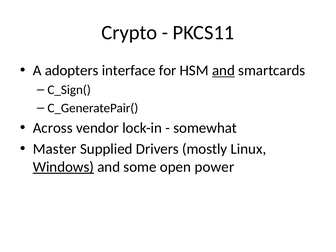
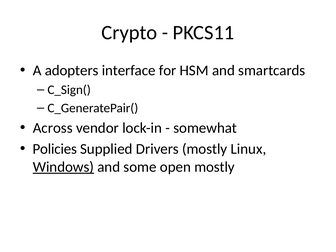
and underline: present -> none (223, 70)
Master: Master -> Policies (55, 149)
open power: power -> mostly (215, 167)
